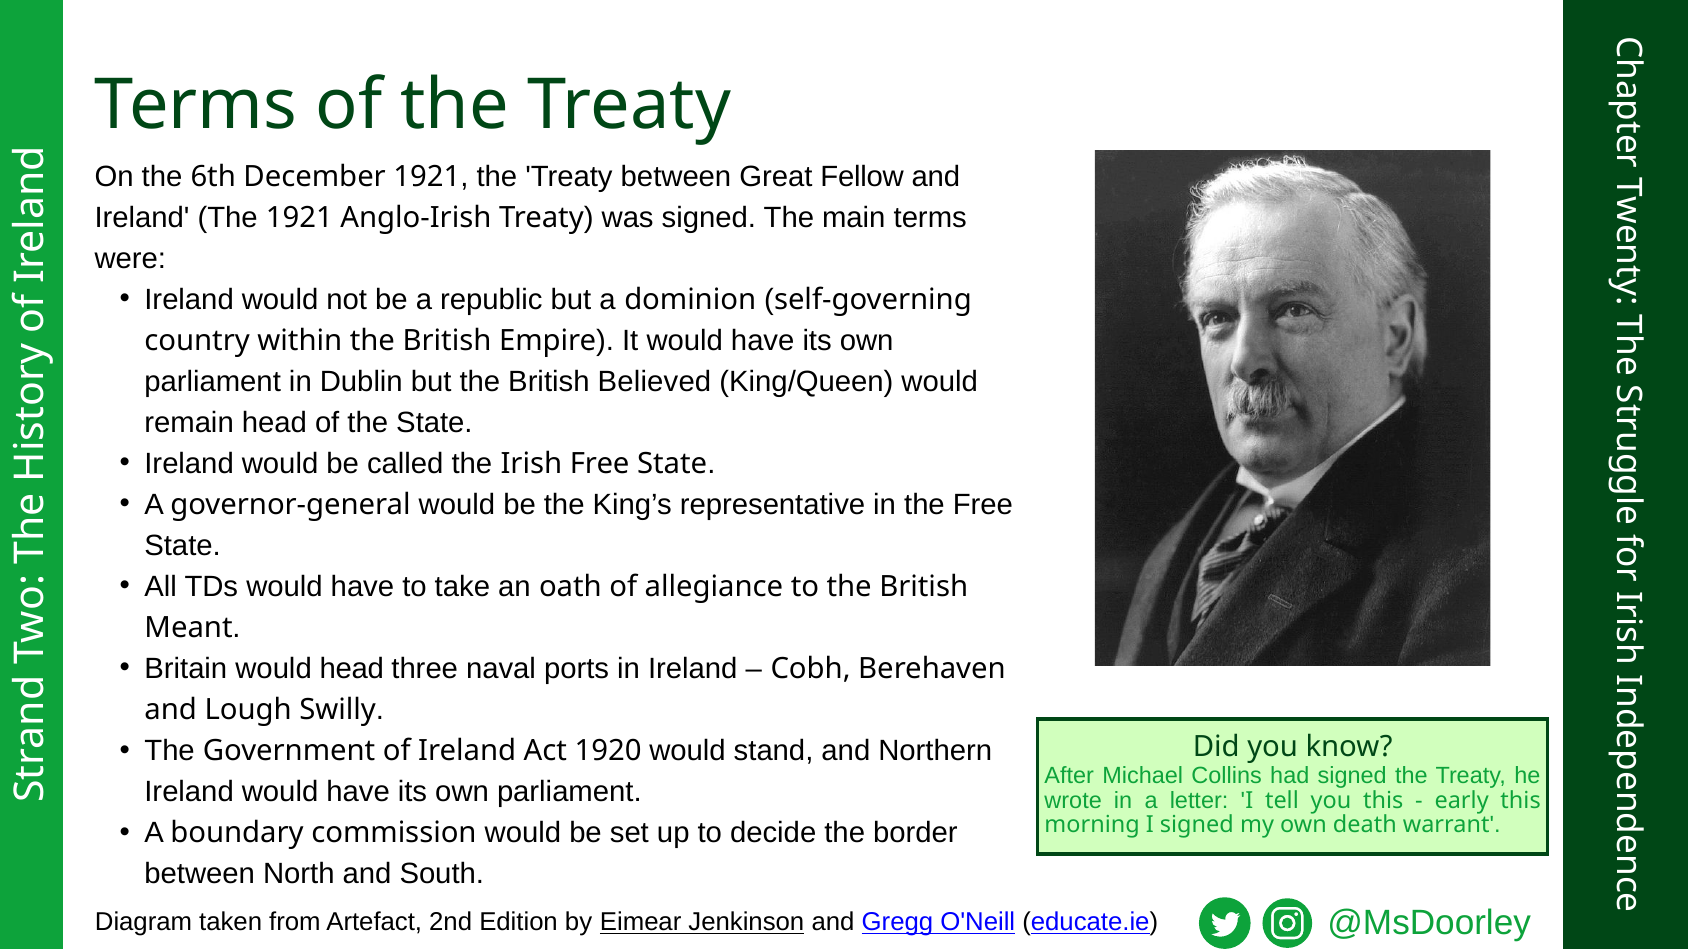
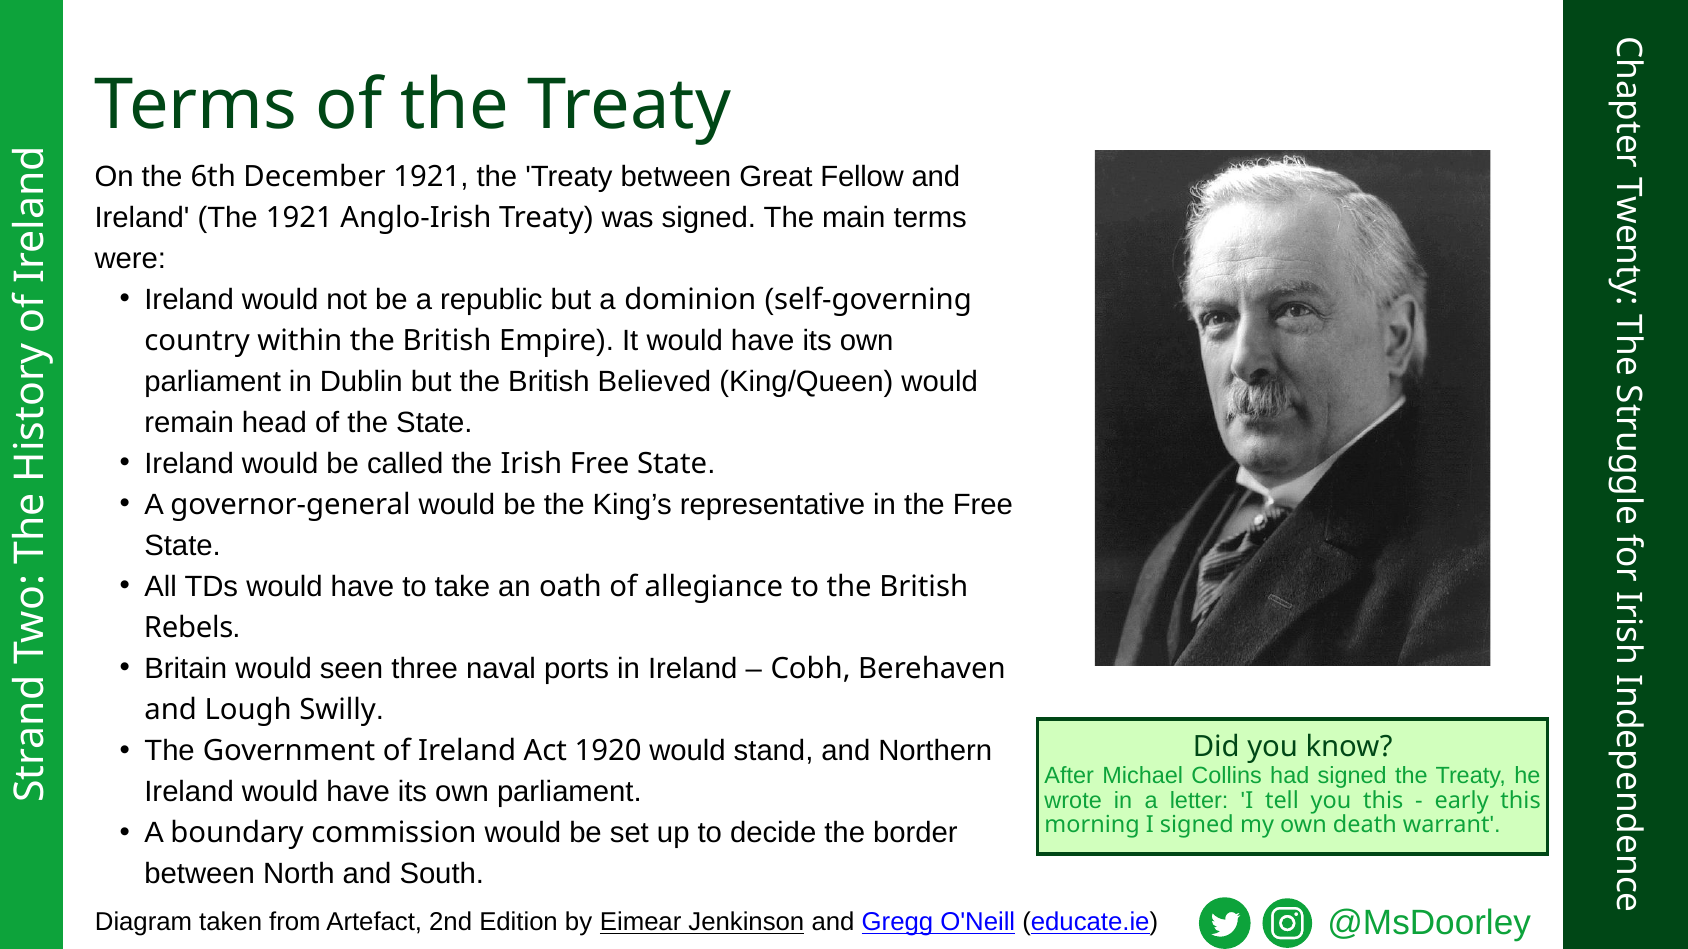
Meant: Meant -> Rebels (189, 628)
would head: head -> seen (352, 669)
